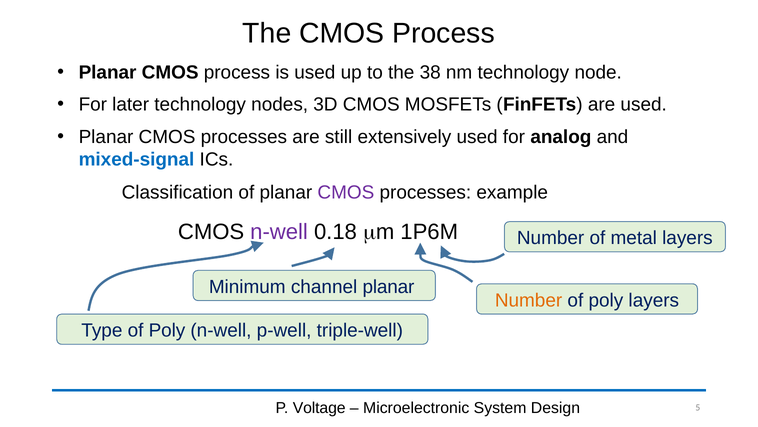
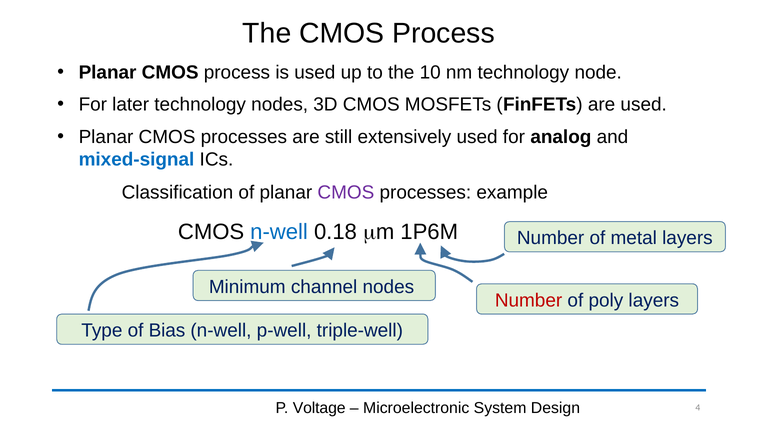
38: 38 -> 10 (430, 72)
n-well colour: purple -> blue (279, 232)
channel planar: planar -> nodes (388, 286)
Number colour: orange -> red (529, 300)
Type of Poly: Poly -> Bias (167, 330)
5: 5 -> 4 (698, 407)
